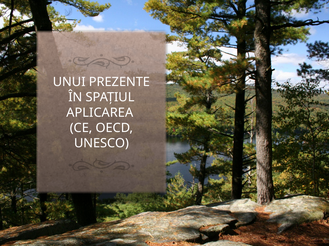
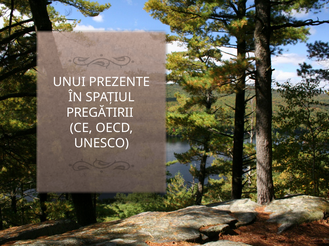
APLICAREA: APLICAREA -> PREGĂTIRII (100, 113)
